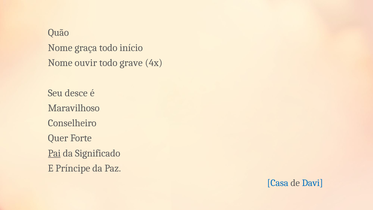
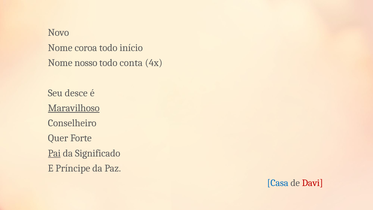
Quão: Quão -> Novo (58, 33)
graça: graça -> coroa (86, 48)
ouvir: ouvir -> nosso (86, 63)
grave: grave -> conta (131, 63)
Maravilhoso underline: none -> present (74, 108)
Davi colour: blue -> red (313, 183)
